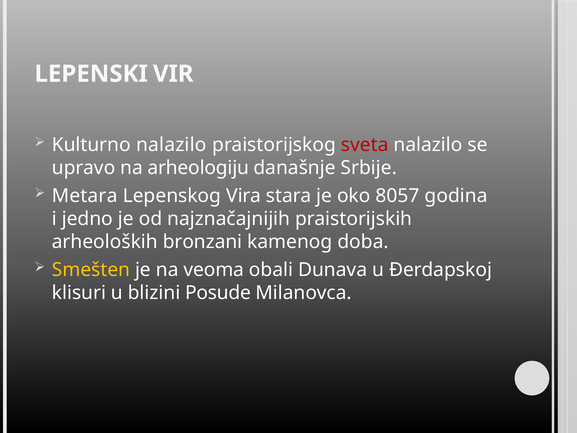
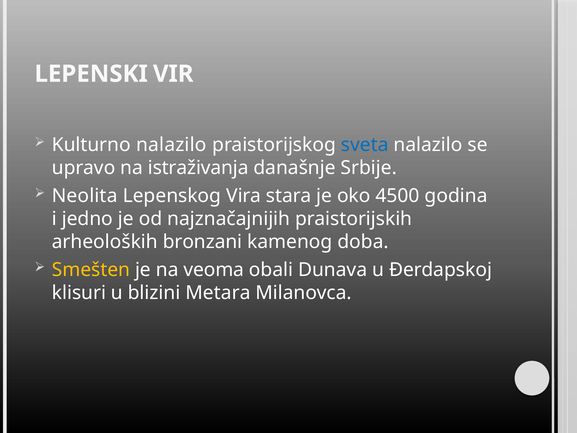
sveta colour: red -> blue (365, 145)
arheologiju: arheologiju -> istraživanja (198, 168)
Metara: Metara -> Neolita (85, 196)
8057: 8057 -> 4500 (398, 196)
Posude: Posude -> Metara (218, 293)
